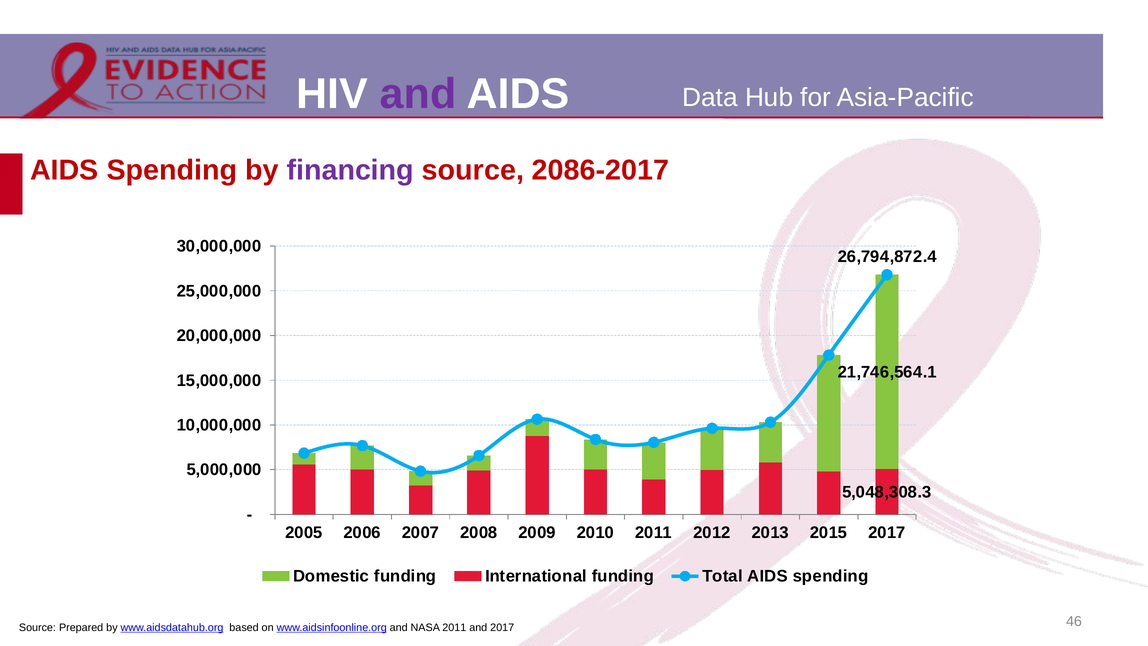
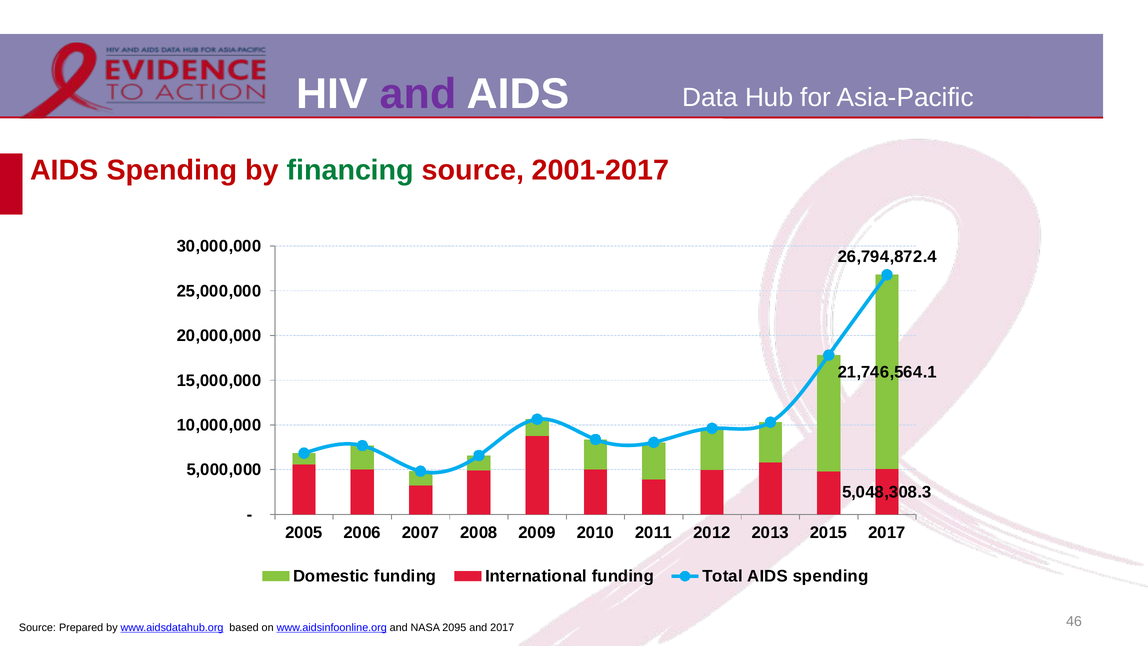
financing colour: purple -> green (350, 170)
2086-2017: 2086-2017 -> 2001-2017 (601, 170)
NASA 2011: 2011 -> 2095 (454, 627)
